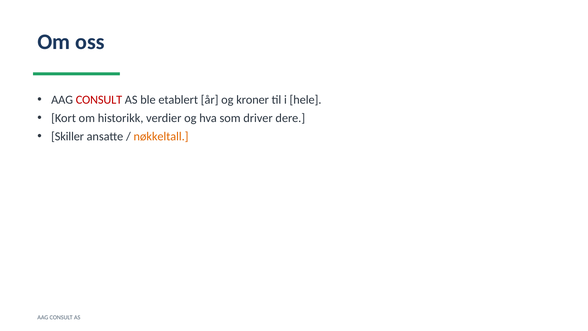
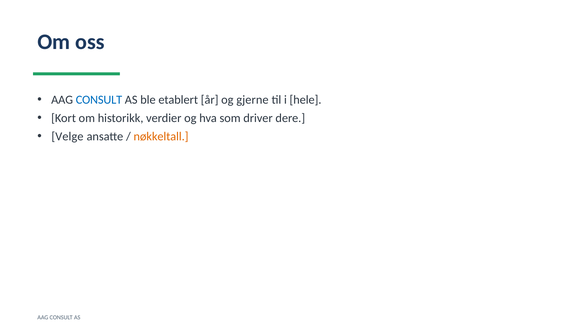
CONSULT colour: red -> blue (99, 100)
kroner: kroner -> gjerne (252, 100)
Skiller: Skiller -> Velge (67, 136)
